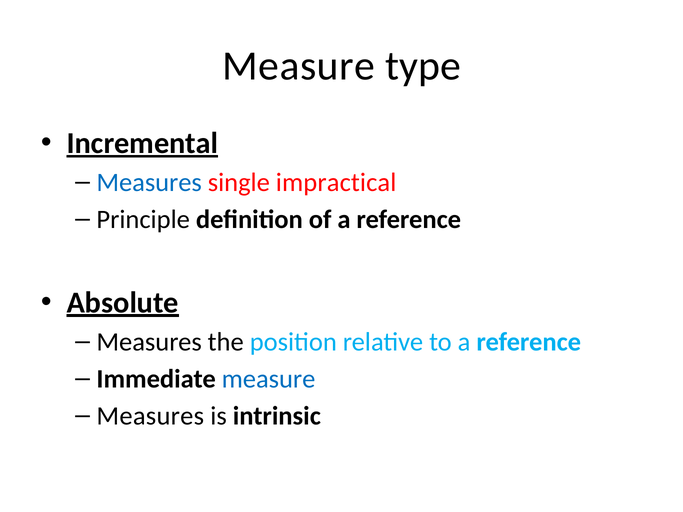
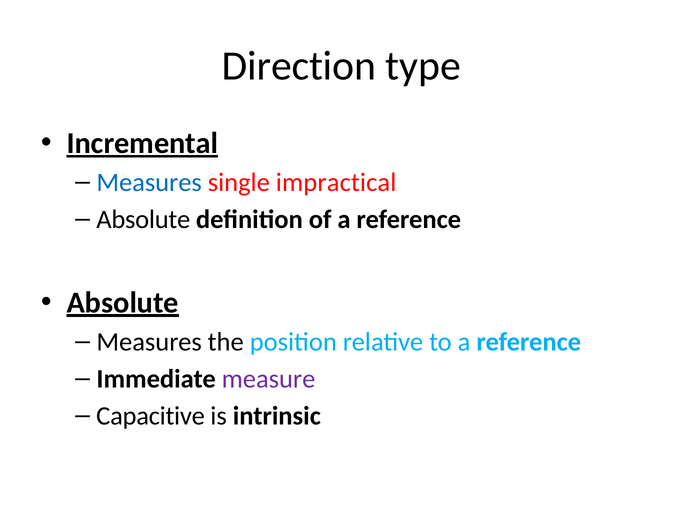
Measure: Measure -> Direction (299, 66)
Principle: Principle -> Absolute (143, 220)
measure colour: blue -> purple (269, 379)
Measures: Measures -> Capacitive (151, 416)
